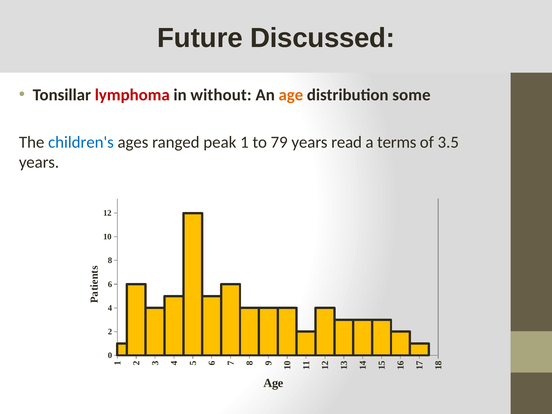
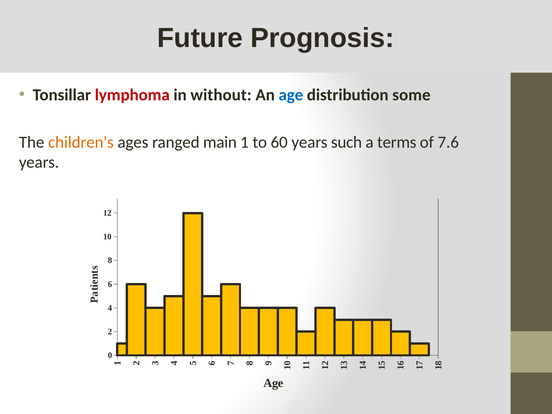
Discussed: Discussed -> Prognosis (323, 38)
age colour: orange -> blue (291, 95)
children's colour: blue -> orange (81, 142)
peak: peak -> main (220, 142)
79: 79 -> 60 (279, 142)
read: read -> such (347, 142)
3.5: 3.5 -> 7.6 (448, 142)
